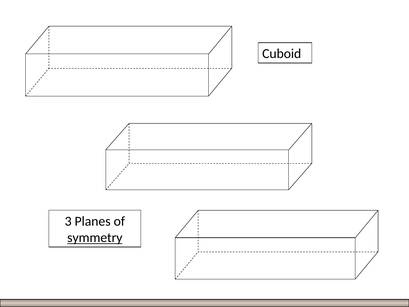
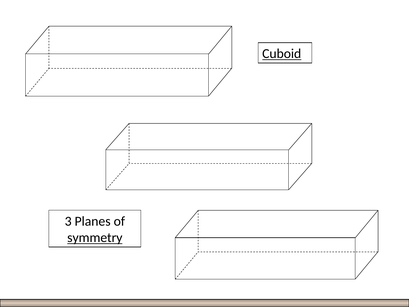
Cuboid underline: none -> present (282, 54)
